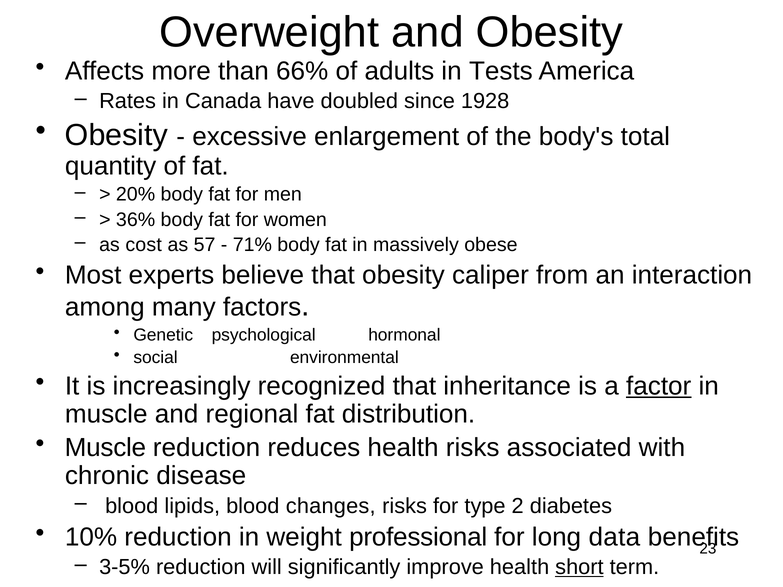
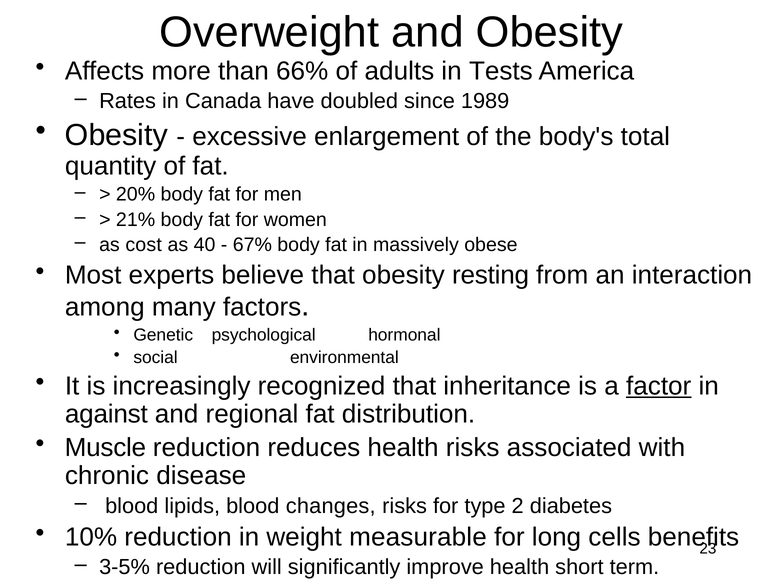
1928: 1928 -> 1989 (485, 101)
36%: 36% -> 21% (136, 220)
57: 57 -> 40 (205, 245)
71%: 71% -> 67% (252, 245)
caliper: caliper -> resting (491, 275)
muscle: muscle -> against (106, 414)
professional: professional -> measurable (418, 537)
data: data -> cells (614, 537)
short underline: present -> none (579, 567)
